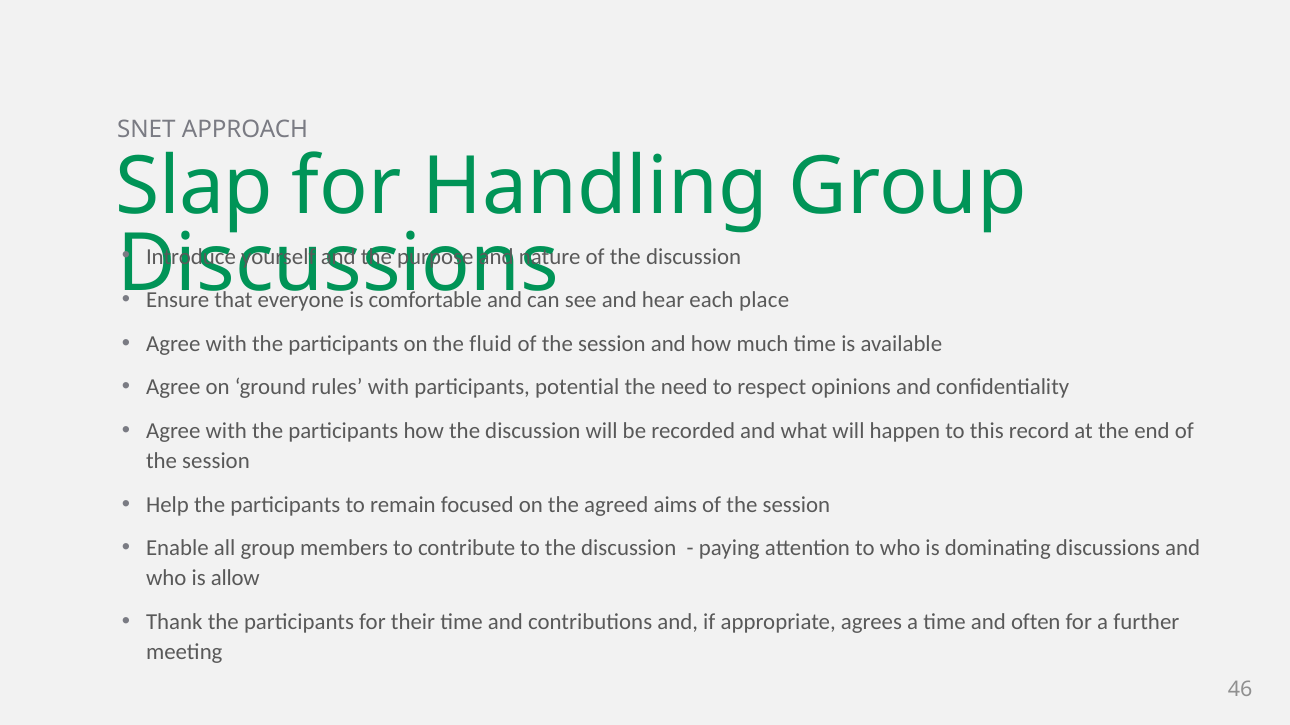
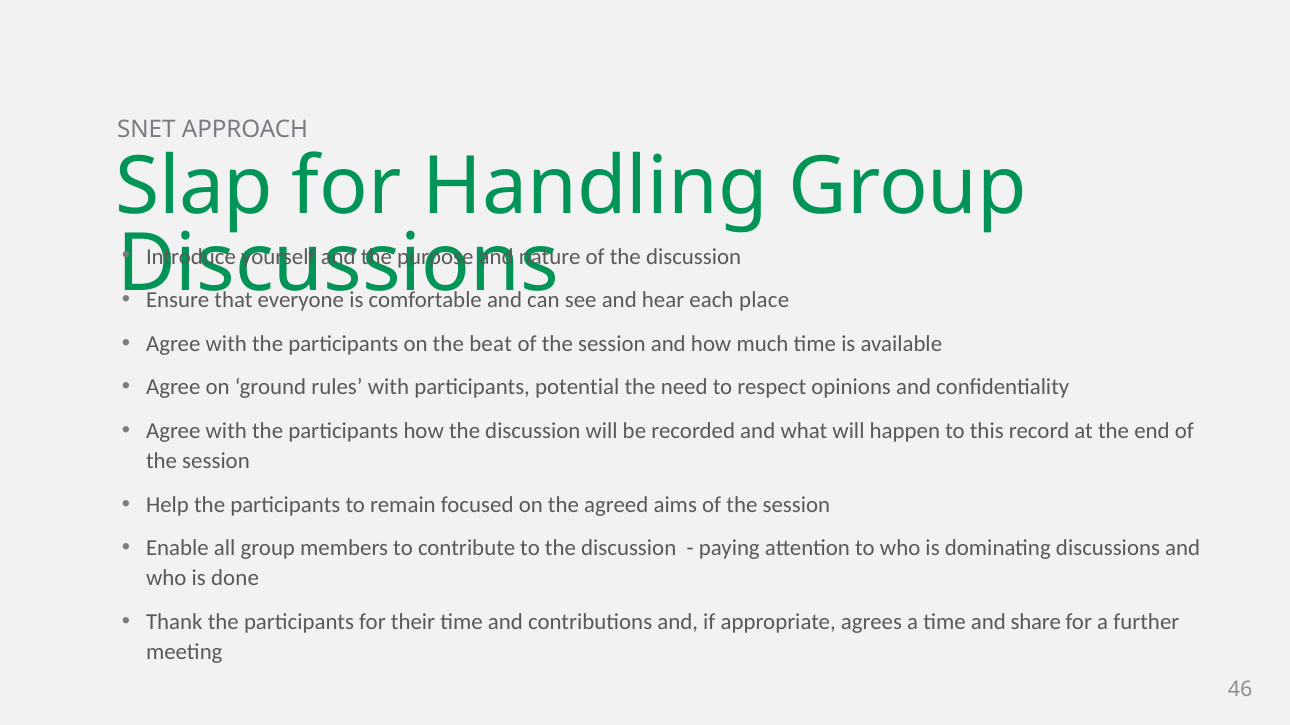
fluid: fluid -> beat (491, 344)
allow: allow -> done (235, 579)
often: often -> share (1036, 622)
